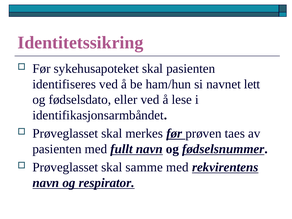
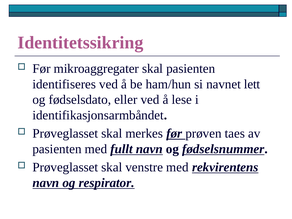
sykehusapoteket: sykehusapoteket -> mikroaggregater (96, 69)
samme: samme -> venstre (144, 167)
